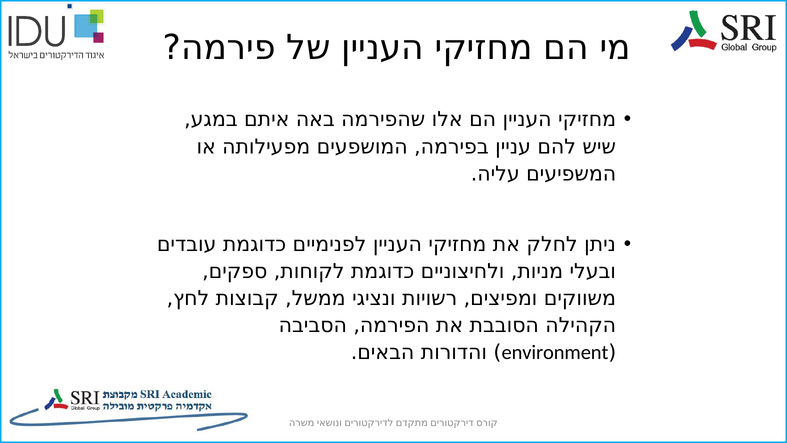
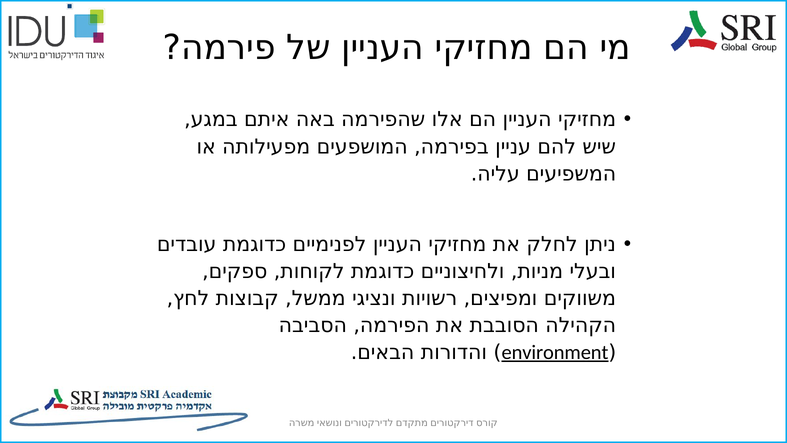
environment underline: none -> present (555, 352)
